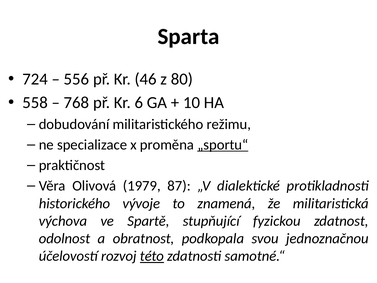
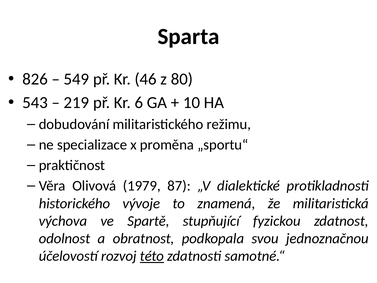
724: 724 -> 826 (35, 79)
556: 556 -> 549 (76, 79)
558: 558 -> 543 (35, 103)
768: 768 -> 219 (76, 103)
„sportu“ underline: present -> none (223, 145)
